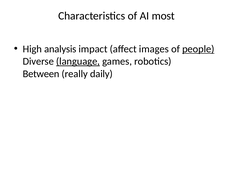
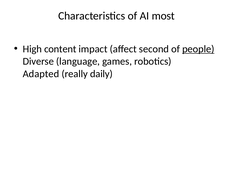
analysis: analysis -> content (60, 49)
images: images -> second (154, 49)
language underline: present -> none (78, 61)
Between: Between -> Adapted (41, 74)
